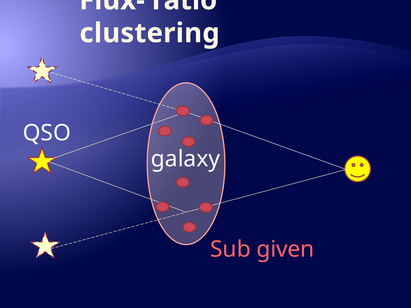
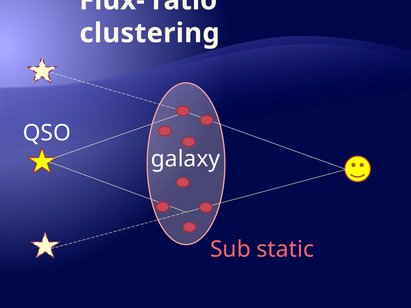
given: given -> static (285, 250)
